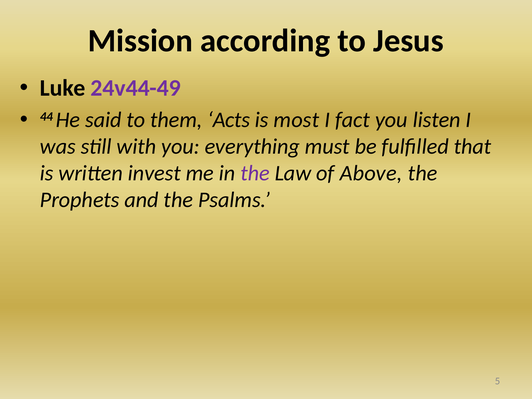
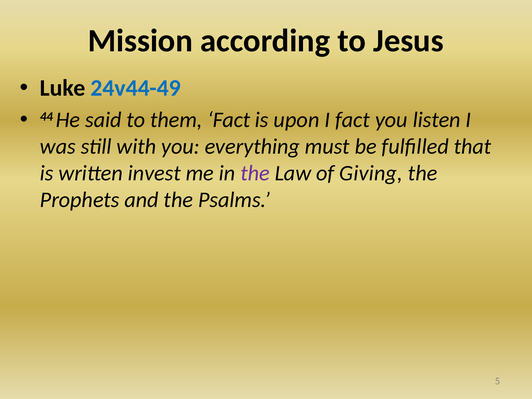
24v44-49 colour: purple -> blue (136, 88)
them Acts: Acts -> Fact (229, 120)
most: most -> upon (296, 120)
Above: Above -> Giving (371, 173)
